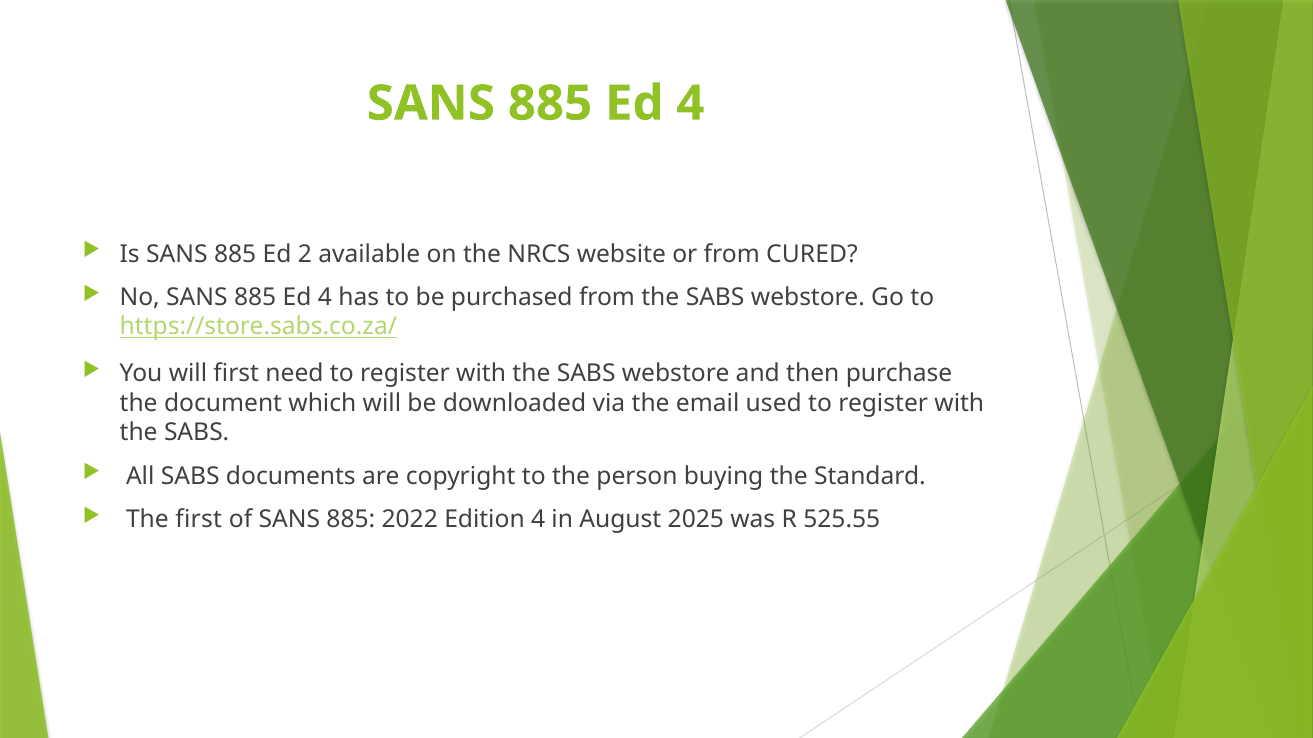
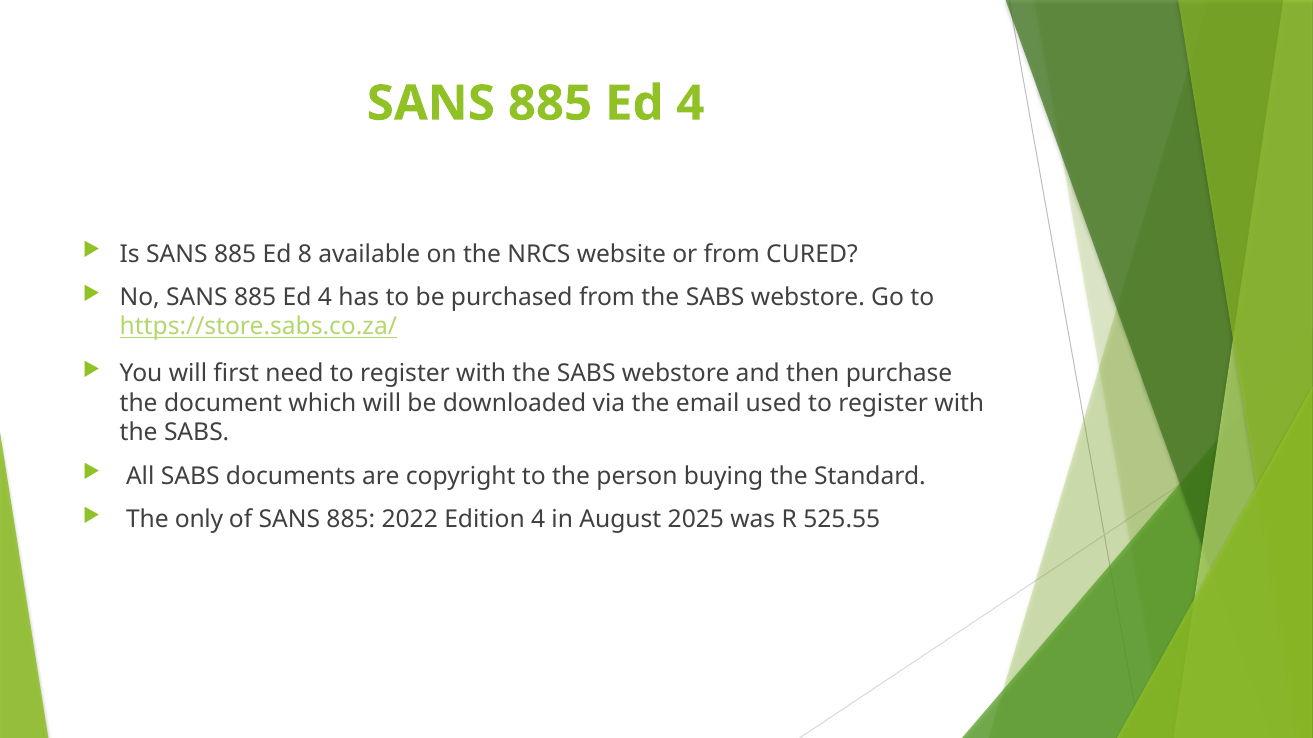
2: 2 -> 8 (305, 254)
The first: first -> only (199, 520)
